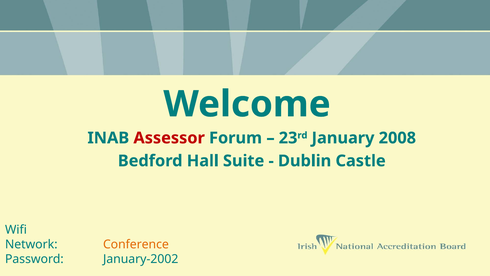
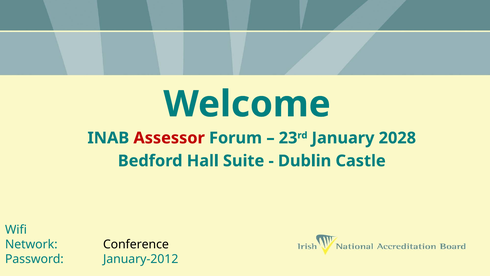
2008: 2008 -> 2028 (397, 138)
Conference colour: orange -> black (136, 244)
January-2002: January-2002 -> January-2012 (141, 259)
